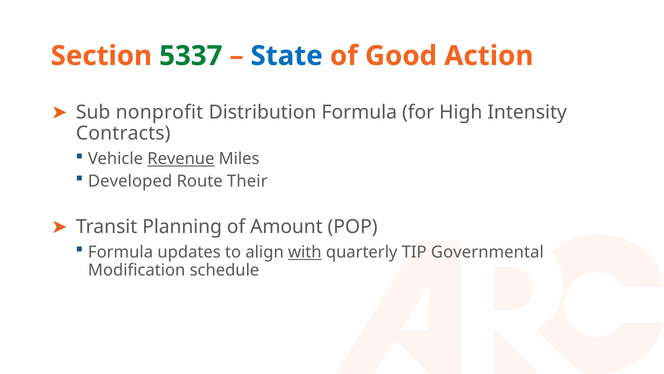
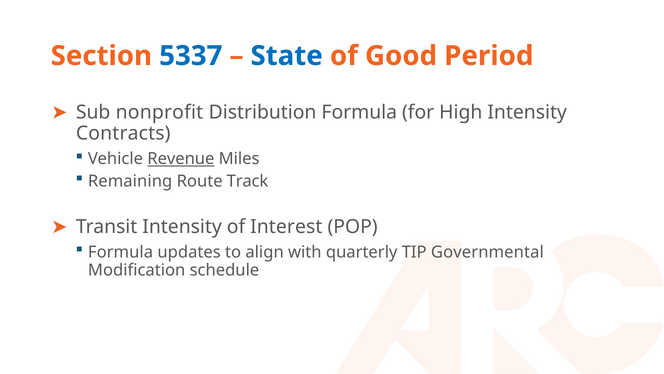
5337 colour: green -> blue (191, 56)
Action: Action -> Period (489, 56)
Developed: Developed -> Remaining (130, 181)
Their: Their -> Track (247, 181)
Transit Planning: Planning -> Intensity (182, 226)
Amount: Amount -> Interest (286, 226)
with underline: present -> none (305, 252)
